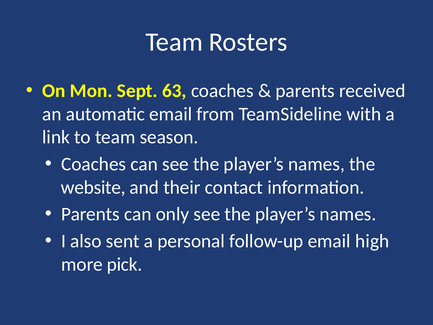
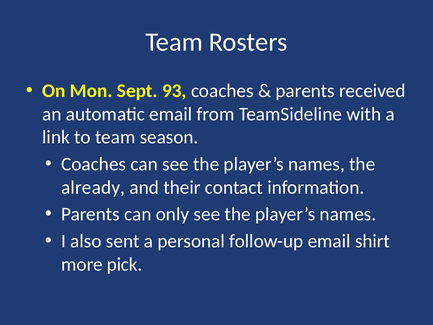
63: 63 -> 93 (174, 91)
website: website -> already (93, 187)
high: high -> shirt (372, 241)
